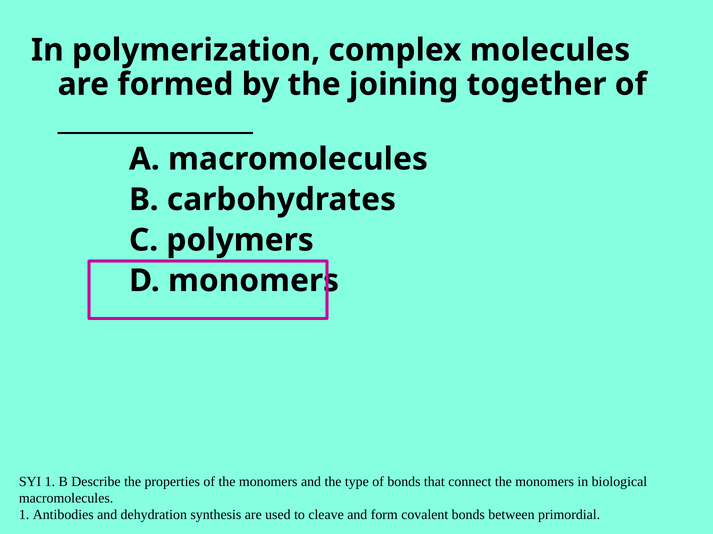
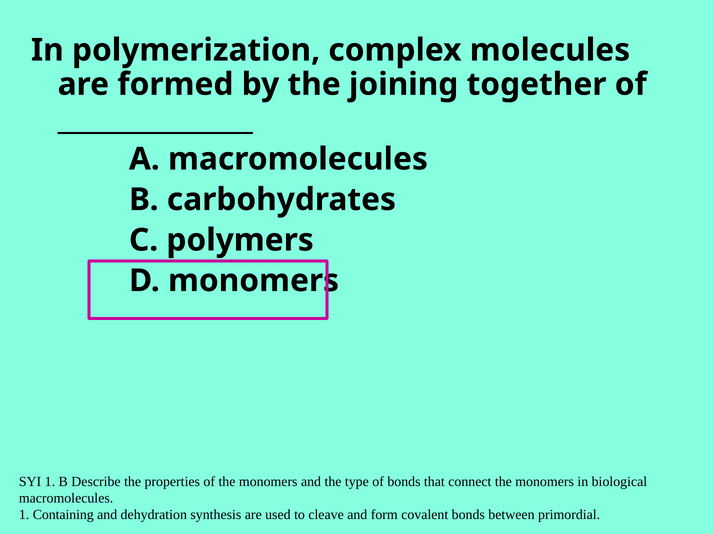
Antibodies: Antibodies -> Containing (63, 515)
